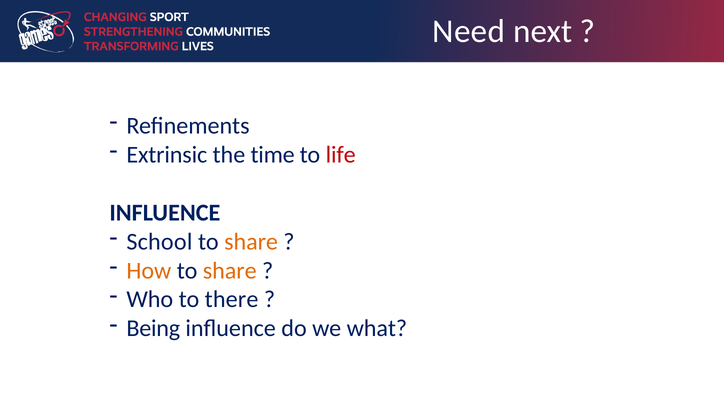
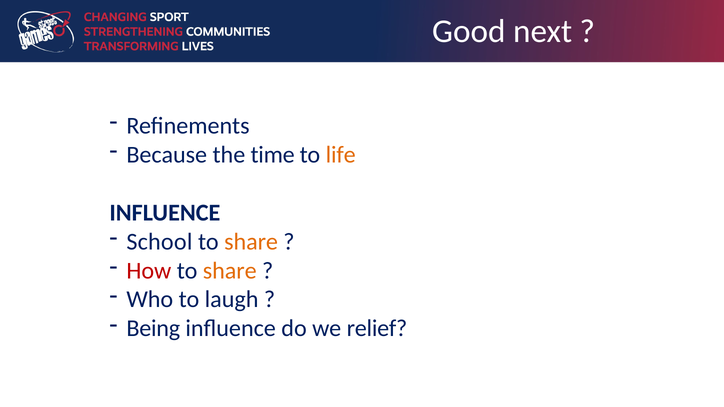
Need: Need -> Good (469, 31)
Extrinsic: Extrinsic -> Because (167, 155)
life colour: red -> orange (341, 155)
How colour: orange -> red (149, 271)
there: there -> laugh (232, 300)
what: what -> relief (377, 329)
